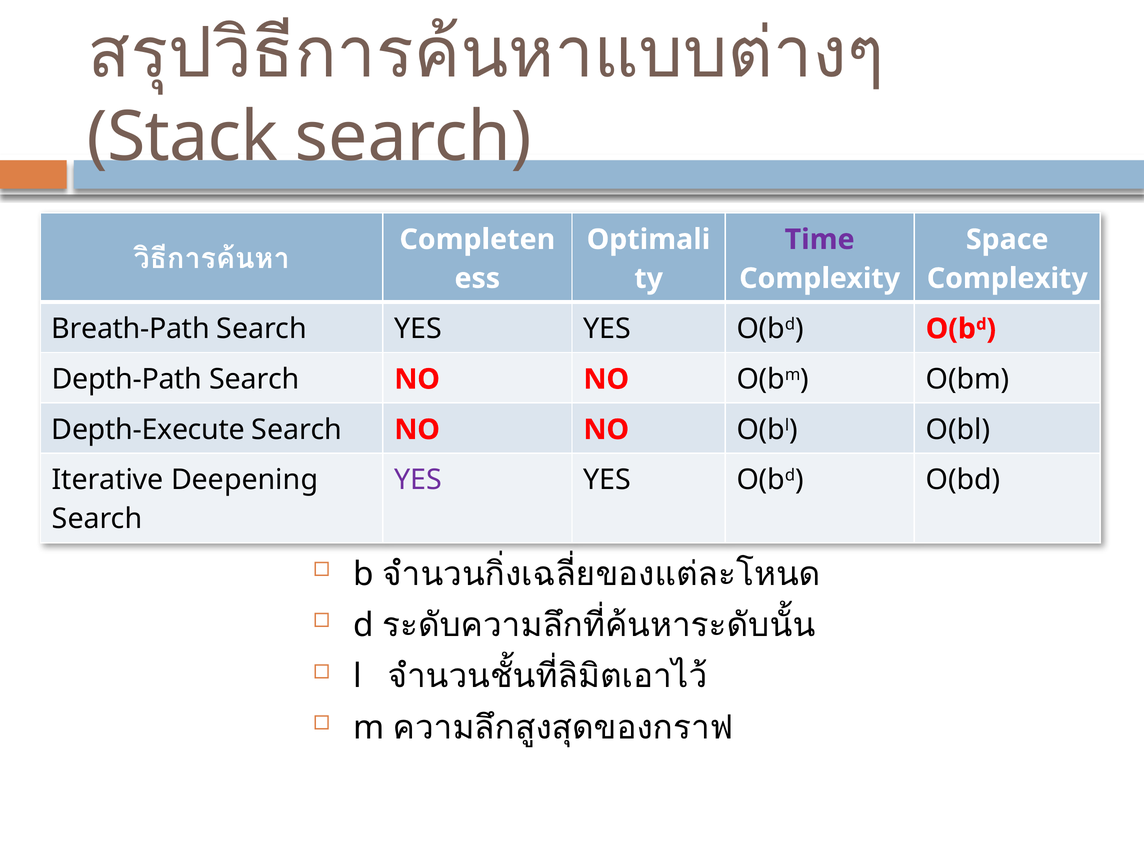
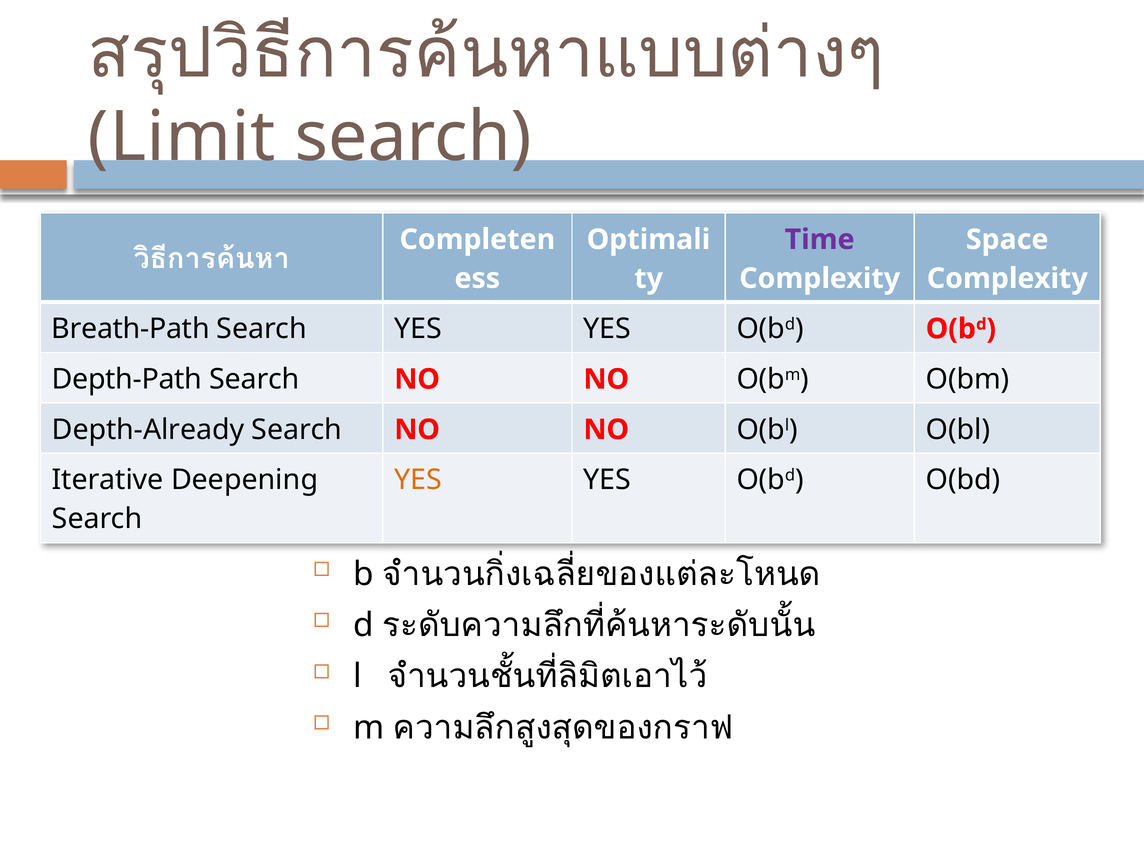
Stack: Stack -> Limit (182, 137)
Depth-Execute: Depth-Execute -> Depth-Already (148, 430)
YES colour: purple -> orange (418, 480)
